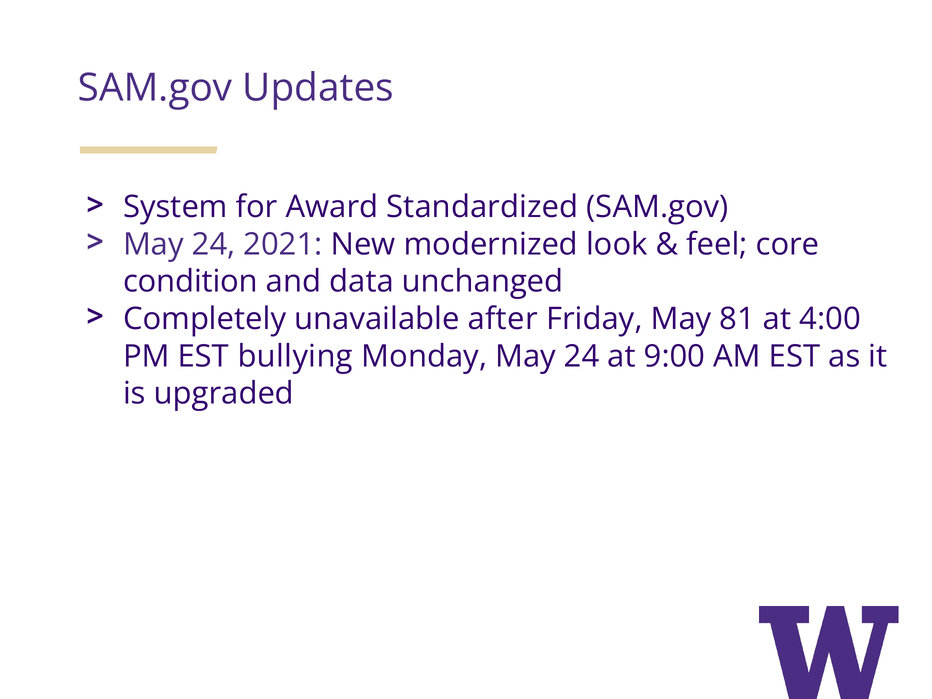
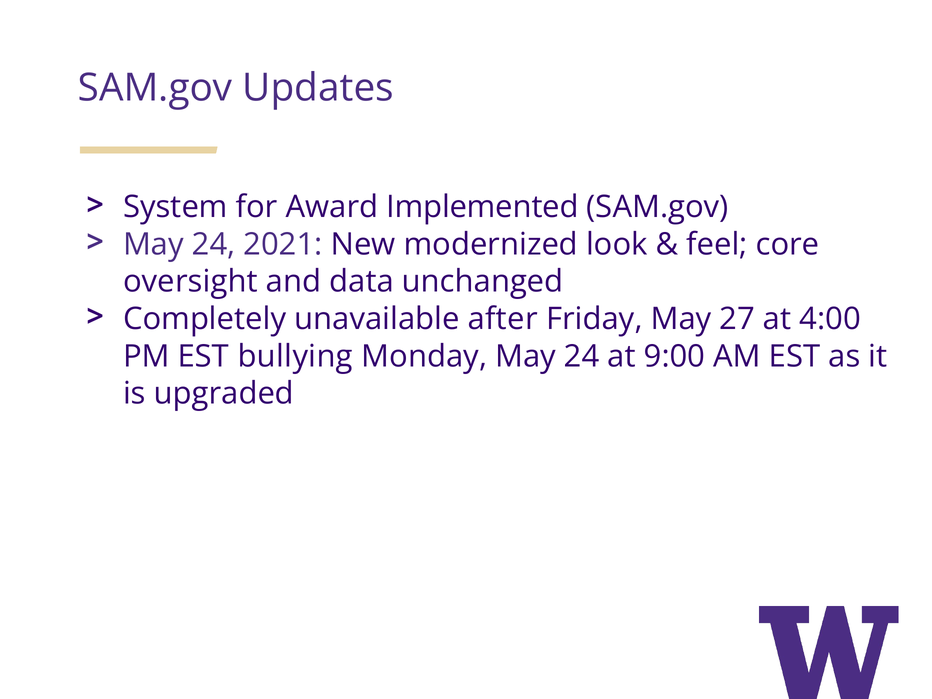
Standardized: Standardized -> Implemented (482, 207)
condition: condition -> oversight (190, 282)
81: 81 -> 27 (737, 319)
